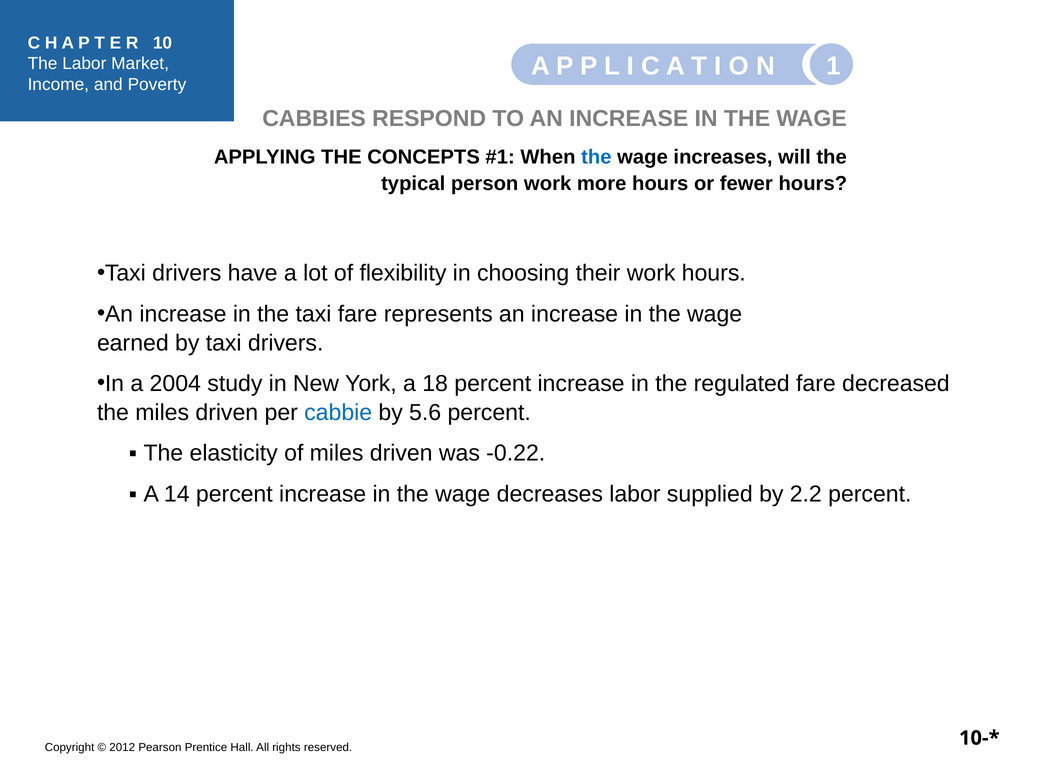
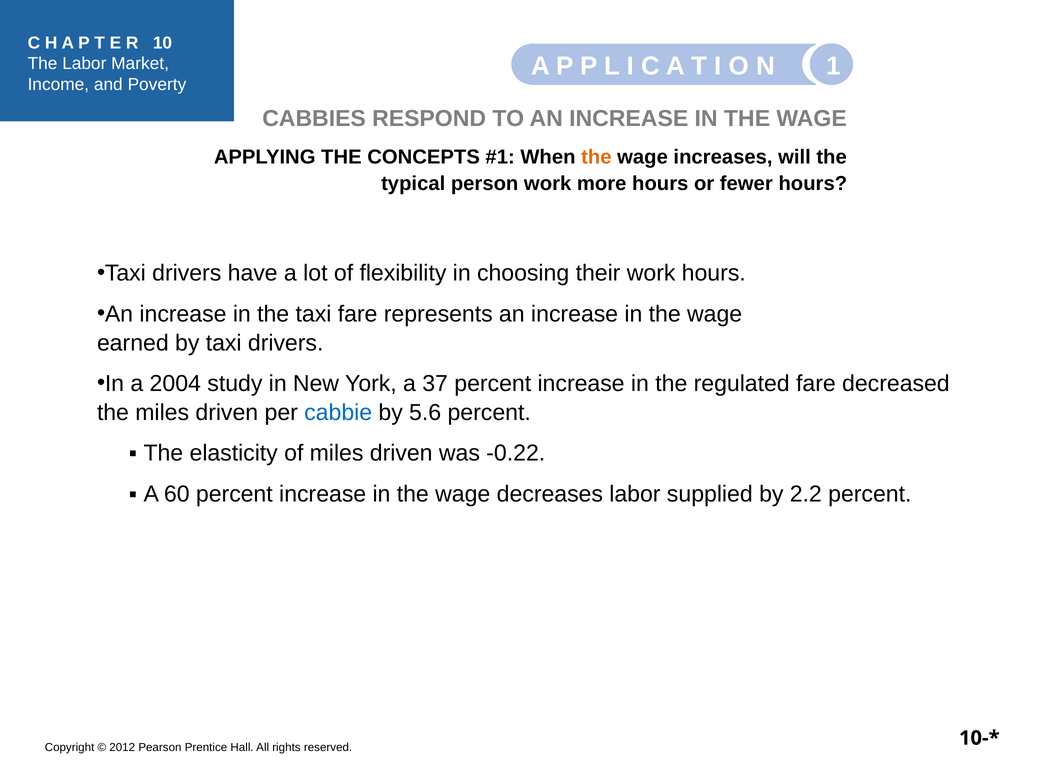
the colour: blue -> orange (596, 157)
18: 18 -> 37 (435, 384)
14: 14 -> 60 (177, 494)
